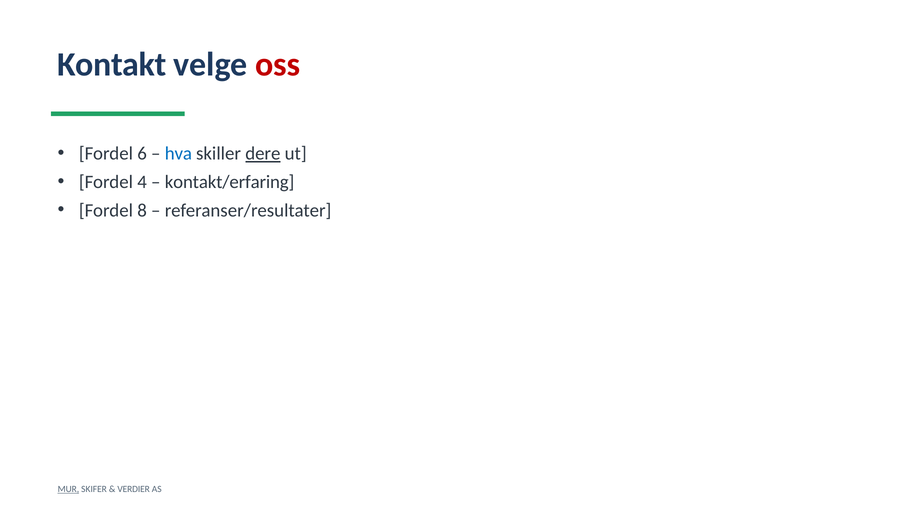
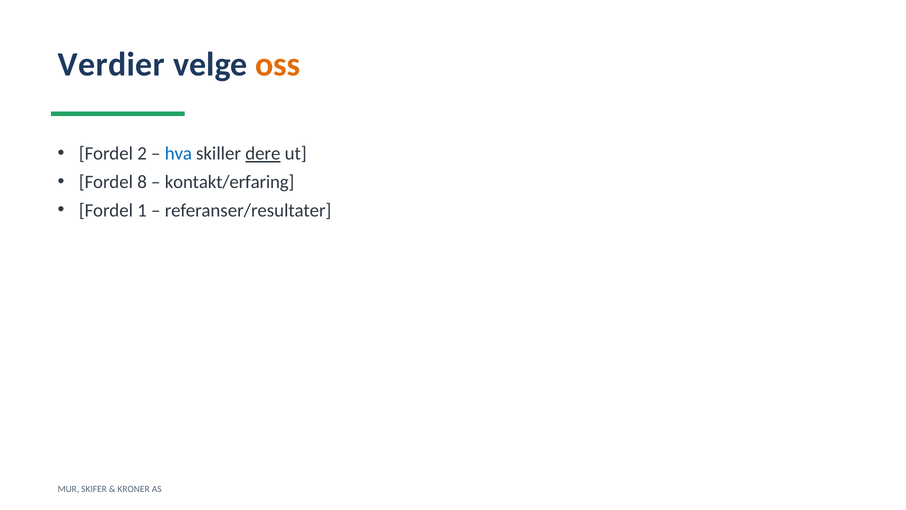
Kontakt: Kontakt -> Verdier (111, 65)
oss colour: red -> orange (278, 65)
6: 6 -> 2 (142, 153)
4: 4 -> 8 (142, 182)
8: 8 -> 1 (142, 210)
MUR underline: present -> none (68, 489)
VERDIER: VERDIER -> KRONER (134, 489)
